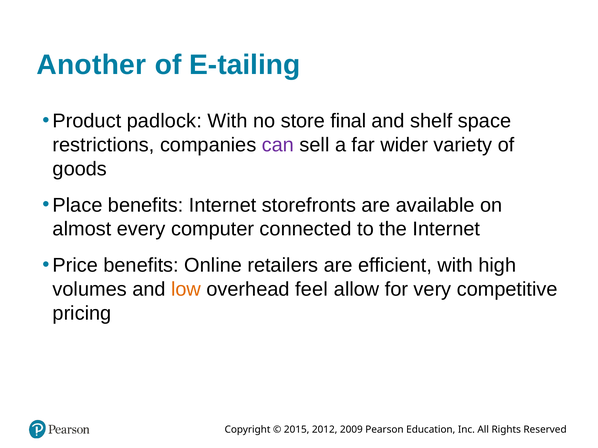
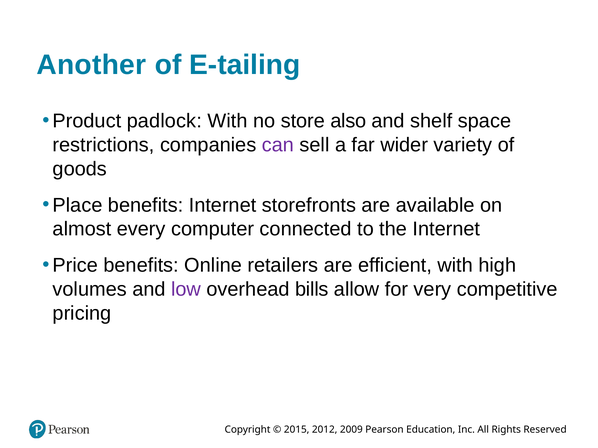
final: final -> also (348, 121)
low colour: orange -> purple (186, 290)
feel: feel -> bills (312, 290)
